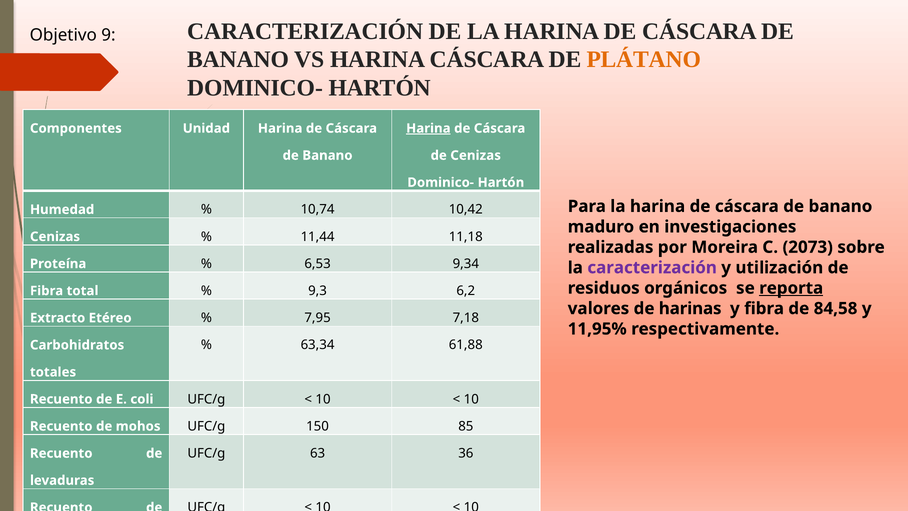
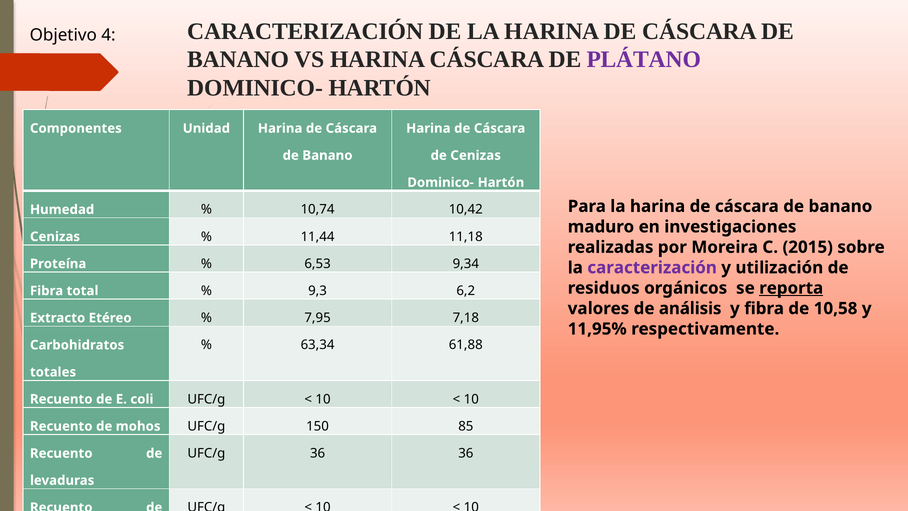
9: 9 -> 4 (108, 35)
PLÁTANO colour: orange -> purple (644, 60)
Harina underline: present -> none (428, 128)
2073: 2073 -> 2015 (808, 247)
harinas: harinas -> análisis (690, 308)
84,58: 84,58 -> 10,58 (836, 308)
UFC/g 63: 63 -> 36 (318, 453)
